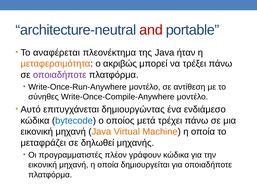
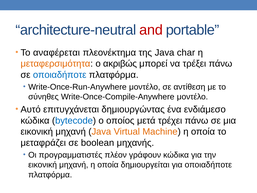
ήταν: ήταν -> char (186, 52)
οποιαδήποτε colour: purple -> blue (60, 75)
δηλωθεί: δηλωθεί -> boolean (98, 143)
